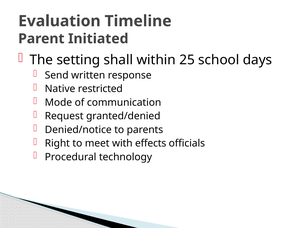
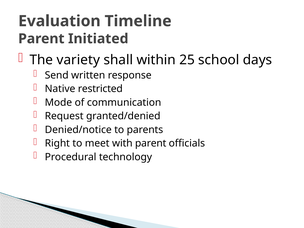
setting: setting -> variety (78, 60)
with effects: effects -> parent (151, 143)
